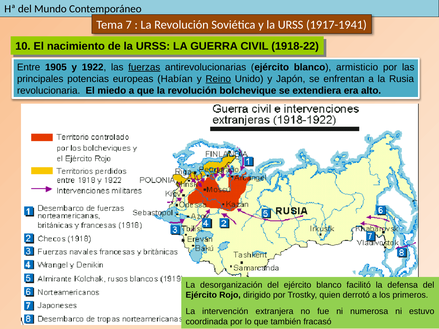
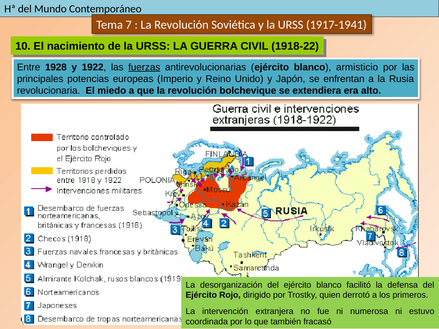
1905: 1905 -> 1928 (56, 67)
Habían: Habían -> Imperio (175, 79)
Reino underline: present -> none (218, 79)
